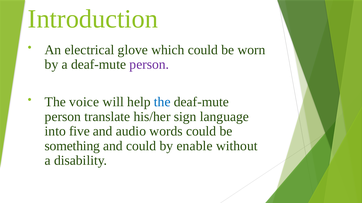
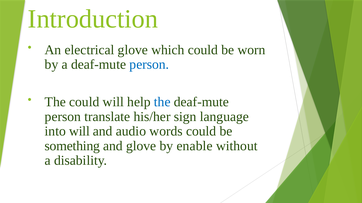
person colour: purple -> blue (149, 65)
The voice: voice -> could (84, 102)
into five: five -> will (79, 132)
and could: could -> glove (141, 146)
